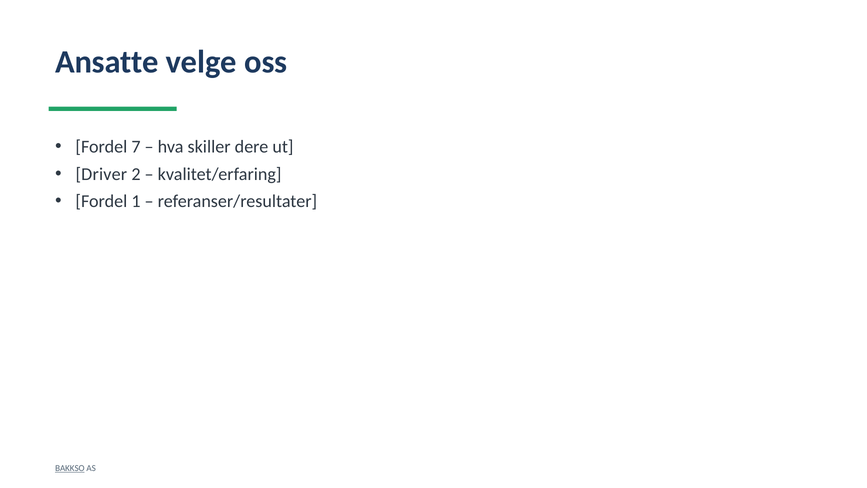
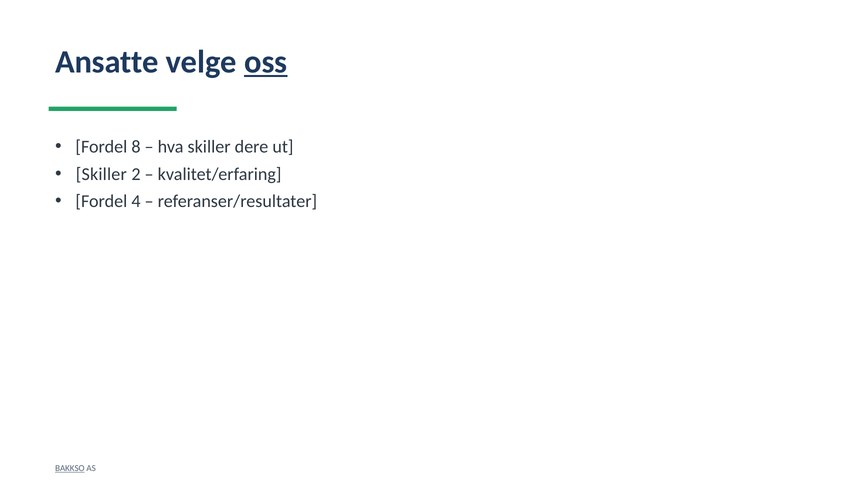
oss underline: none -> present (266, 62)
7: 7 -> 8 (136, 147)
Driver: Driver -> Skiller (101, 174)
1: 1 -> 4 (136, 201)
